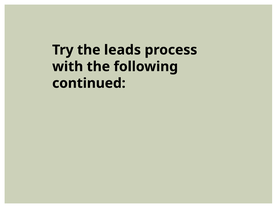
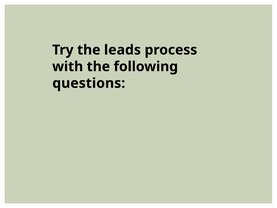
continued: continued -> questions (89, 83)
